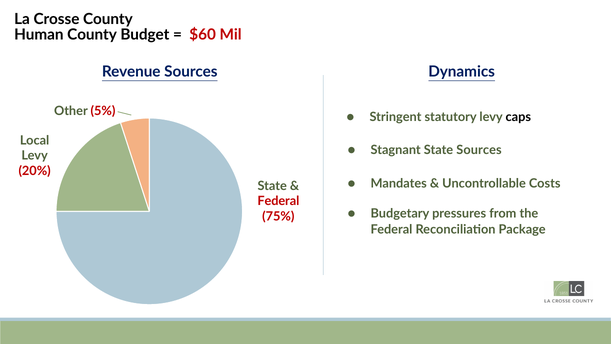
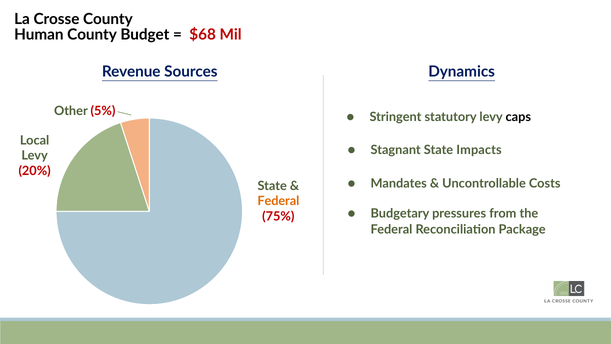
$60: $60 -> $68 (203, 35)
State Sources: Sources -> Impacts (479, 150)
Federal colour: red -> orange (278, 201)
